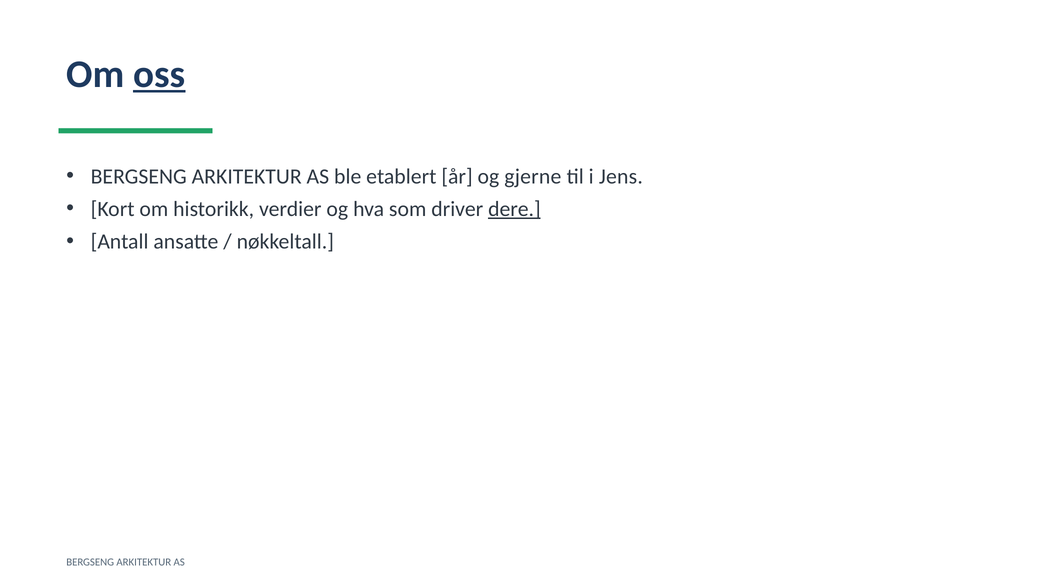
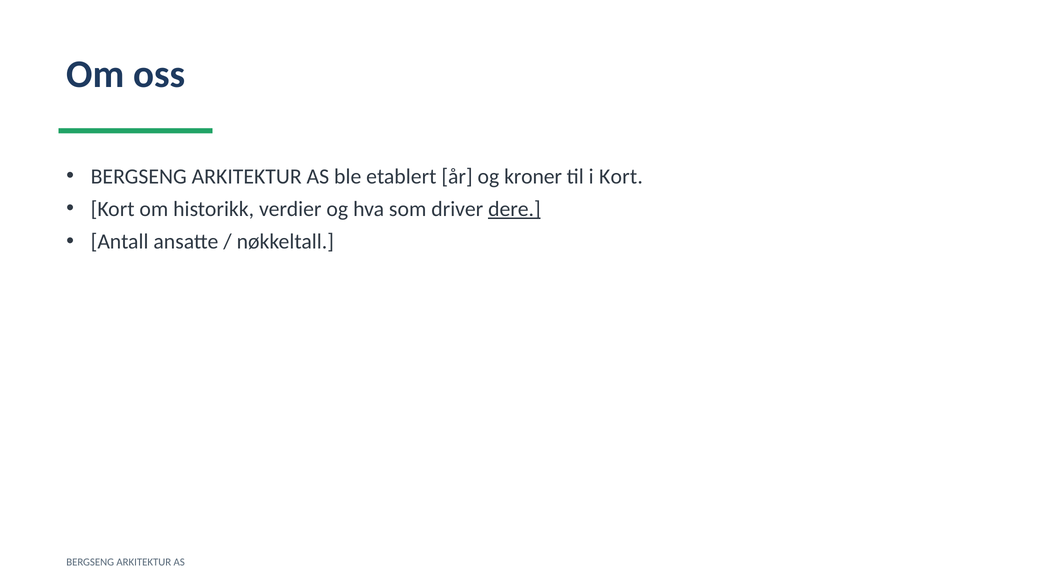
oss underline: present -> none (159, 74)
gjerne: gjerne -> kroner (533, 176)
i Jens: Jens -> Kort (621, 176)
